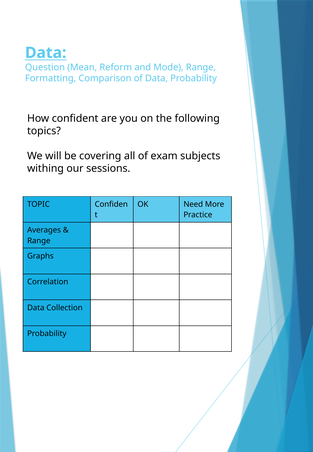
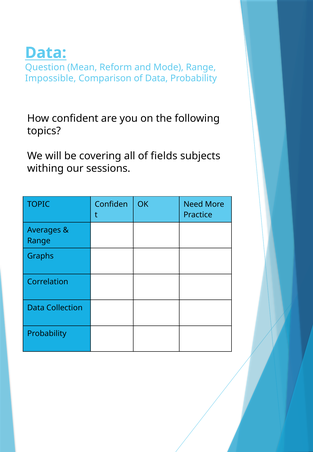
Formatting: Formatting -> Impossible (51, 78)
exam: exam -> fields (164, 156)
